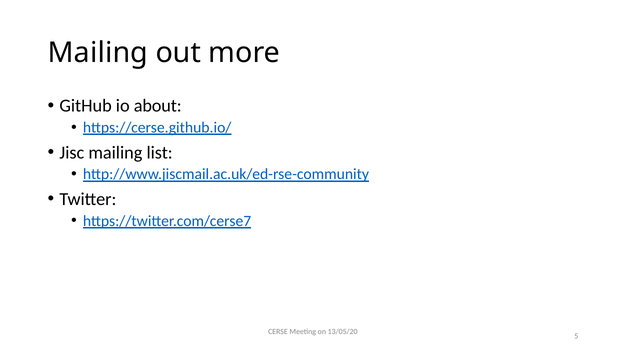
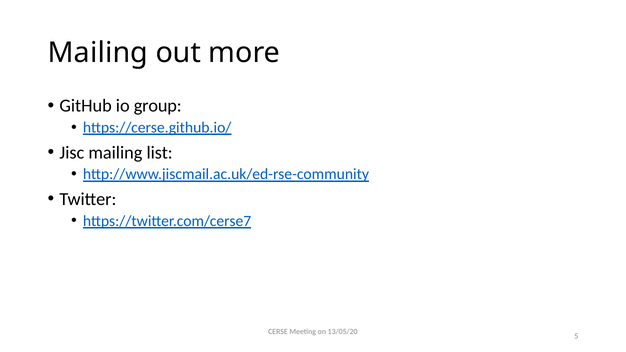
about: about -> group (158, 106)
